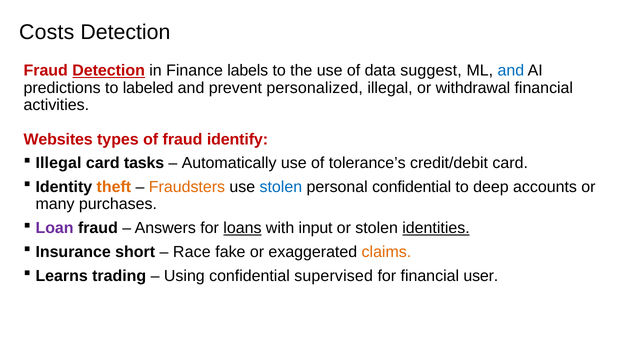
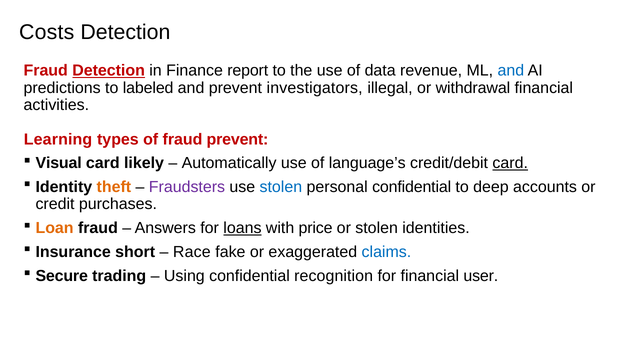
labels: labels -> report (248, 71)
suggest: suggest -> revenue (431, 71)
personalized: personalized -> investigators (315, 88)
Websites: Websites -> Learning (58, 139)
fraud identify: identify -> prevent (238, 139)
Illegal: Illegal -> Visual (59, 163)
tasks: tasks -> likely (144, 163)
tolerance’s: tolerance’s -> language’s (367, 163)
card underline: none -> present (510, 163)
Fraudsters colour: orange -> purple (187, 187)
many: many -> credit (55, 204)
Loan colour: purple -> orange (55, 228)
input: input -> price (316, 228)
identities underline: present -> none (436, 228)
claims colour: orange -> blue (386, 252)
Learns: Learns -> Secure (62, 276)
supervised: supervised -> recognition (334, 276)
